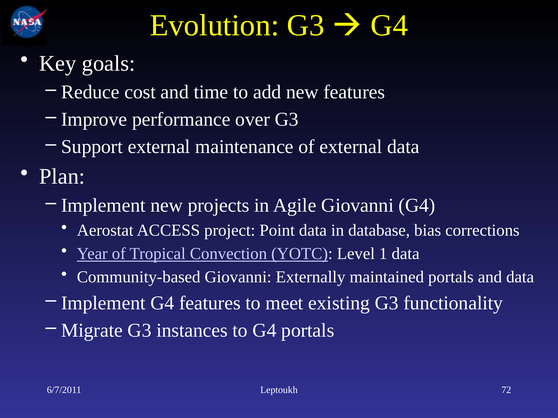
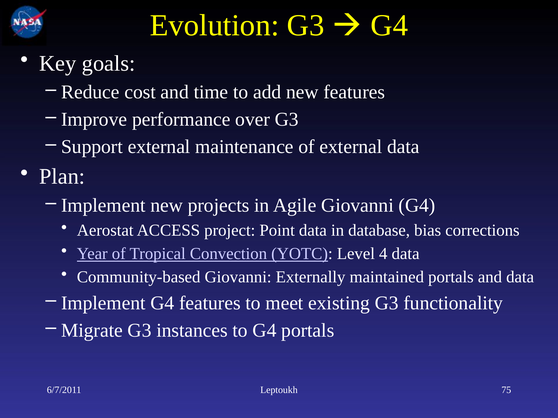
1: 1 -> 4 (383, 254)
72: 72 -> 75 (506, 390)
